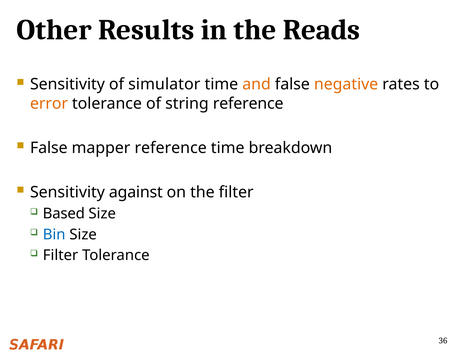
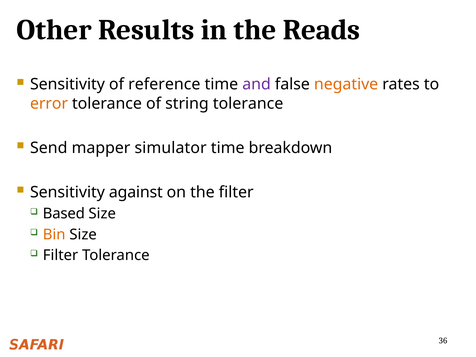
simulator: simulator -> reference (164, 84)
and colour: orange -> purple (257, 84)
string reference: reference -> tolerance (248, 103)
False: False -> Send (49, 148)
mapper reference: reference -> simulator (171, 148)
Bin colour: blue -> orange (54, 234)
